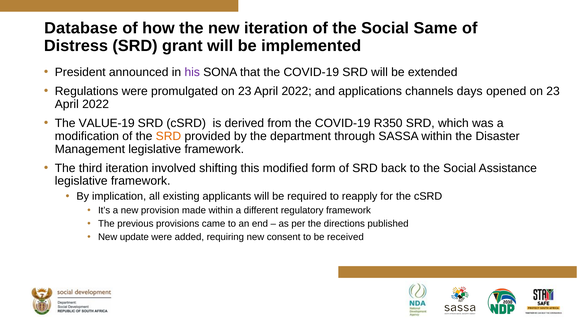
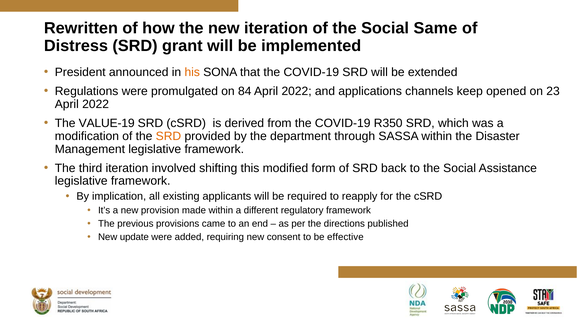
Database: Database -> Rewritten (81, 28)
his colour: purple -> orange (192, 72)
promulgated on 23: 23 -> 84 (245, 91)
days: days -> keep (470, 91)
received: received -> effective (345, 237)
